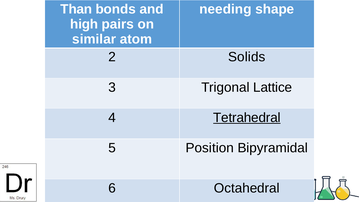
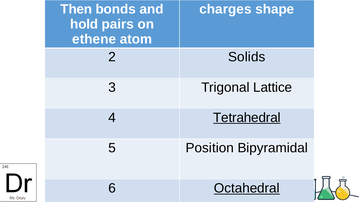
Than: Than -> Then (76, 9)
needing: needing -> charges (225, 9)
high: high -> hold (84, 24)
similar: similar -> ethene (94, 39)
Octahedral underline: none -> present (247, 188)
